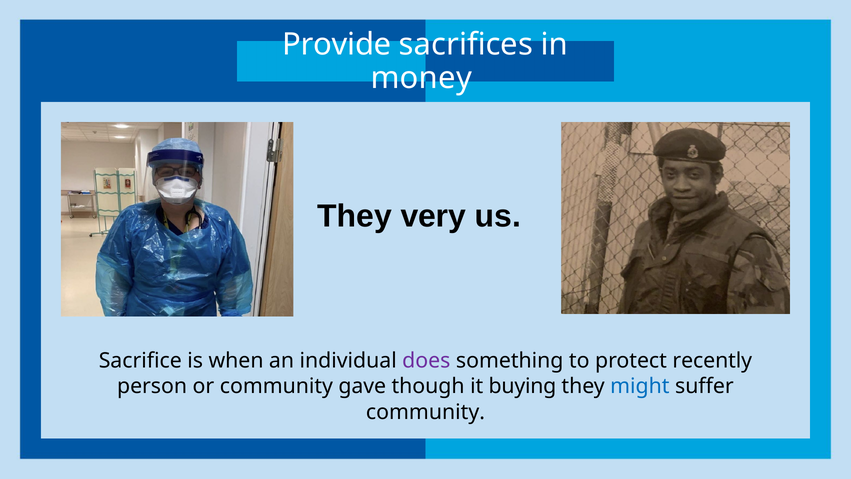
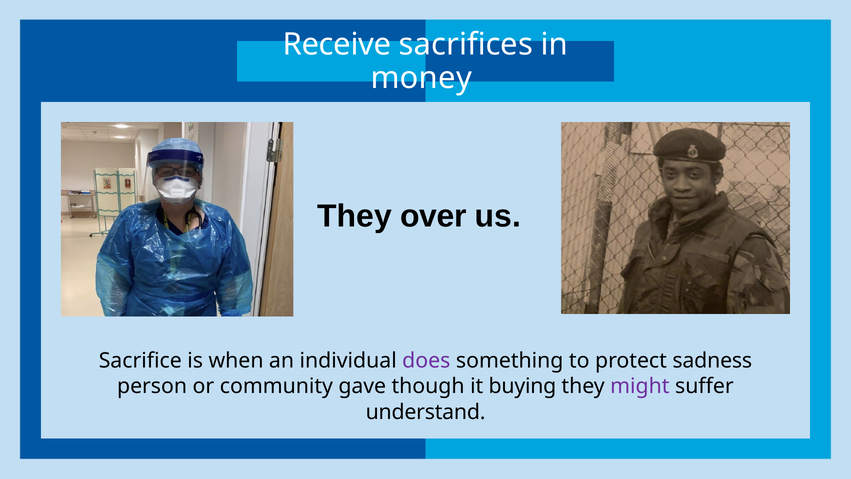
Provide: Provide -> Receive (337, 44)
very: very -> over (433, 216)
recently: recently -> sadness (712, 361)
might colour: blue -> purple (640, 386)
community: community -> understand (426, 412)
